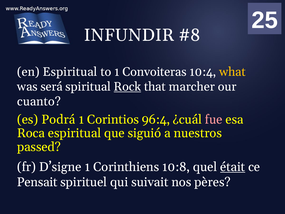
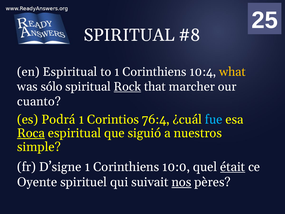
INFUNDIR: INFUNDIR -> SPIRITUAL (129, 35)
to 1 Convoiteras: Convoiteras -> Corinthiens (155, 72)
será: será -> sólo (52, 87)
96:4: 96:4 -> 76:4 (156, 119)
fue colour: pink -> light blue (214, 119)
Roca underline: none -> present (31, 133)
passed: passed -> simple (39, 147)
10:8: 10:8 -> 10:0 (176, 167)
Pensait: Pensait -> Oyente (37, 182)
nos underline: none -> present (181, 182)
